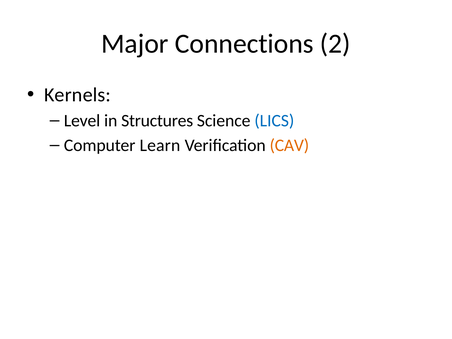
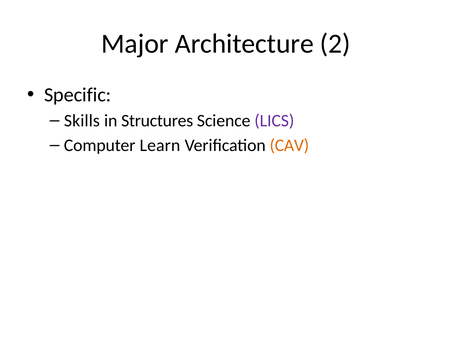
Connections: Connections -> Architecture (244, 44)
Kernels: Kernels -> Specific (78, 95)
Level: Level -> Skills (82, 121)
LICS colour: blue -> purple (274, 121)
